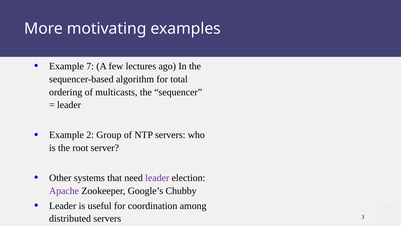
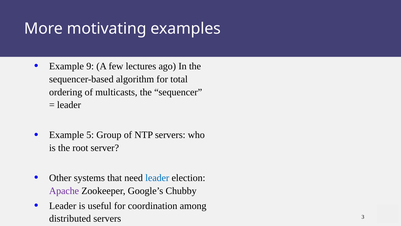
7: 7 -> 9 (90, 66)
2: 2 -> 5 (90, 135)
leader colour: purple -> blue (157, 178)
